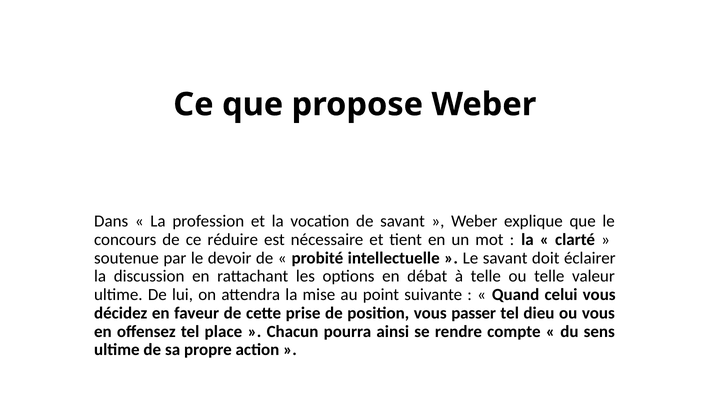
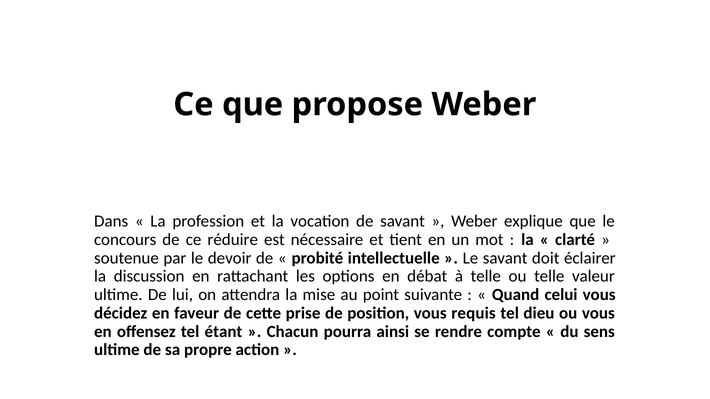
passer: passer -> requis (473, 313)
place: place -> étant (223, 332)
